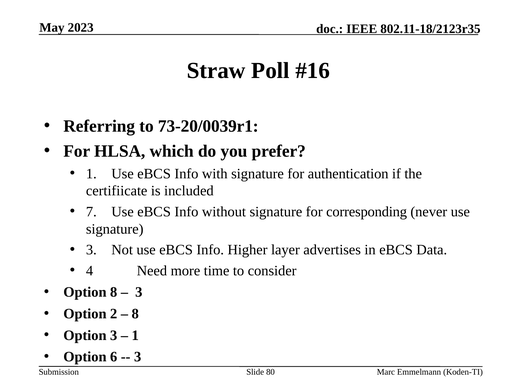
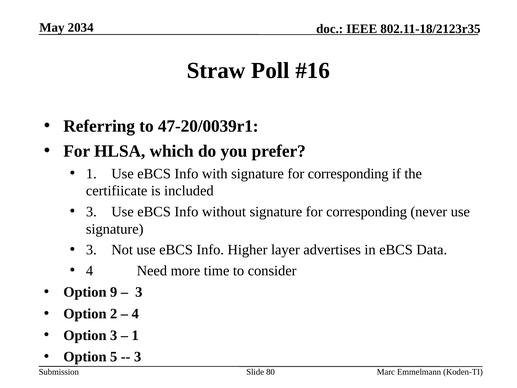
2023: 2023 -> 2034 (81, 27)
73-20/0039r1: 73-20/0039r1 -> 47-20/0039r1 (208, 126)
with signature for authentication: authentication -> corresponding (348, 174)
7: 7 -> 3 (91, 212)
Option 8: 8 -> 9 (114, 292)
8: 8 -> 4 (135, 314)
6: 6 -> 5 (114, 357)
